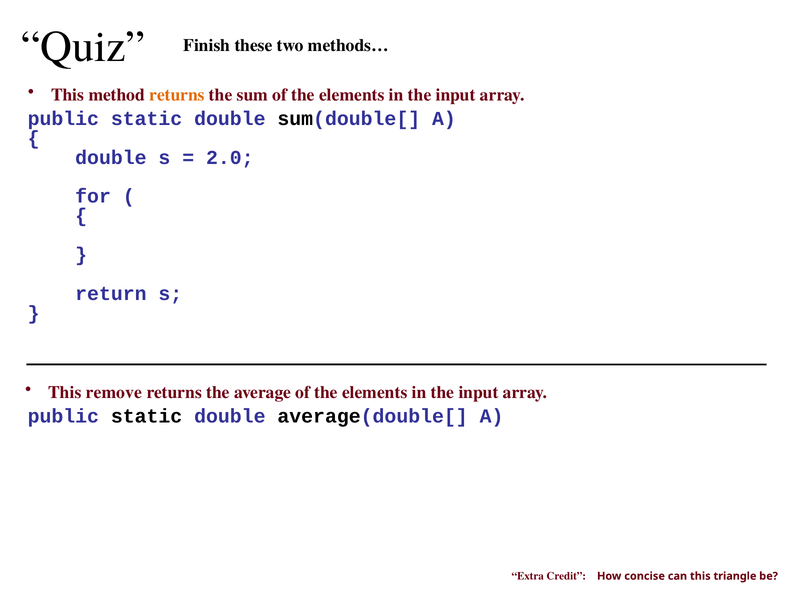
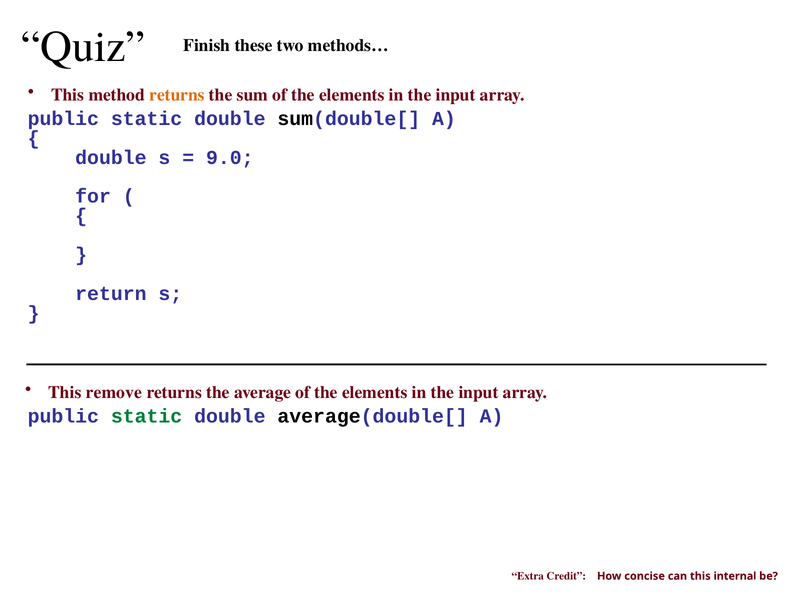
2.0: 2.0 -> 9.0 (230, 157)
static colour: black -> green (147, 416)
triangle: triangle -> internal (735, 576)
